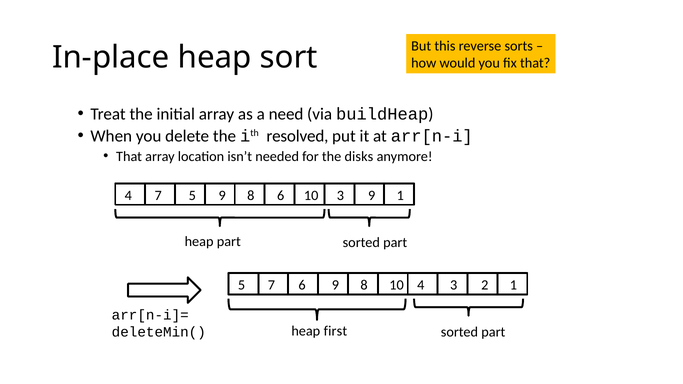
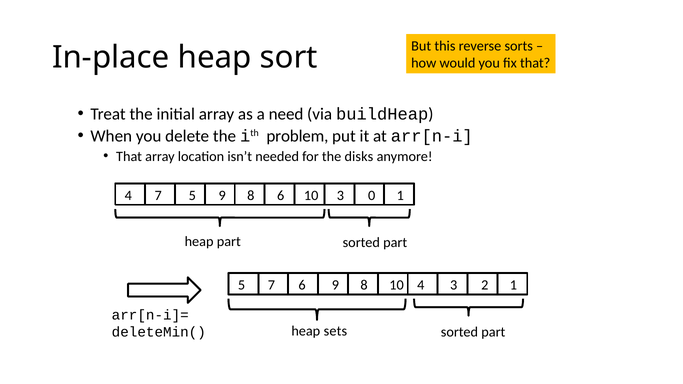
resolved: resolved -> problem (297, 136)
3 9: 9 -> 0 (372, 196)
first: first -> sets (335, 331)
